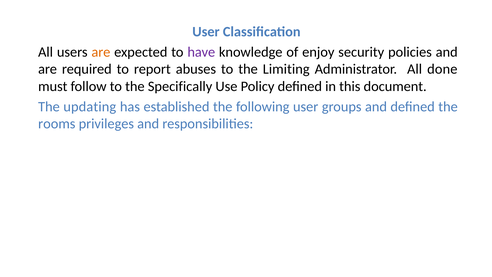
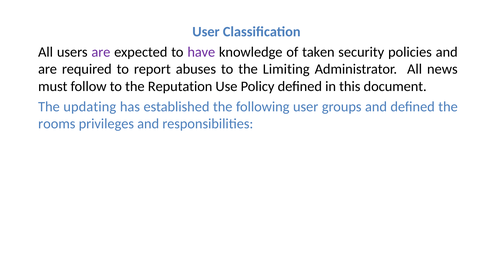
are colour: orange -> purple (101, 52)
enjoy: enjoy -> taken (318, 52)
done: done -> news (442, 69)
Specifically: Specifically -> Reputation (180, 86)
